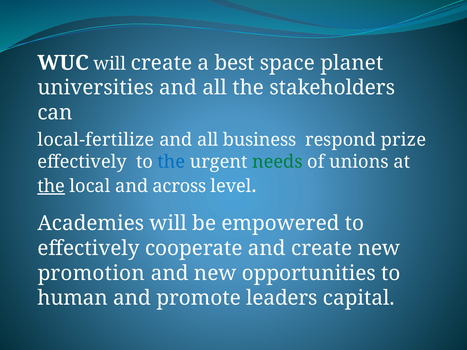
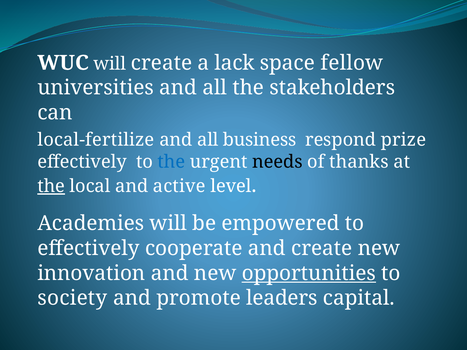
best: best -> lack (235, 63)
planet: planet -> fellow (352, 63)
needs colour: green -> black (277, 162)
unions: unions -> thanks (359, 162)
across: across -> active (179, 186)
promotion: promotion -> innovation (91, 273)
opportunities underline: none -> present (309, 273)
human: human -> society (72, 298)
